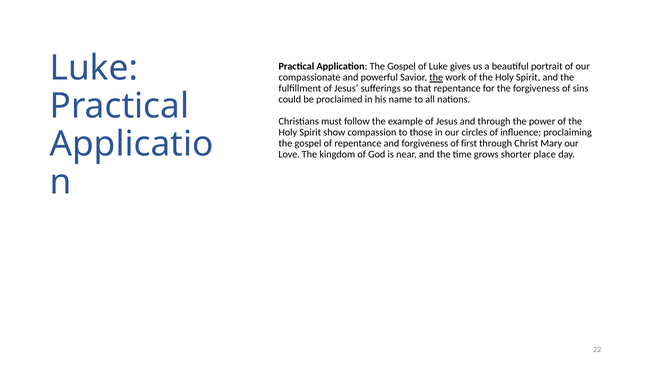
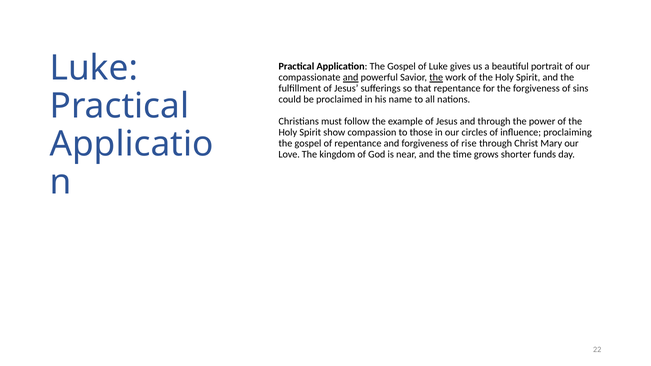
and underline: none -> present (351, 78)
first: first -> rise (469, 144)
place: place -> funds (545, 155)
